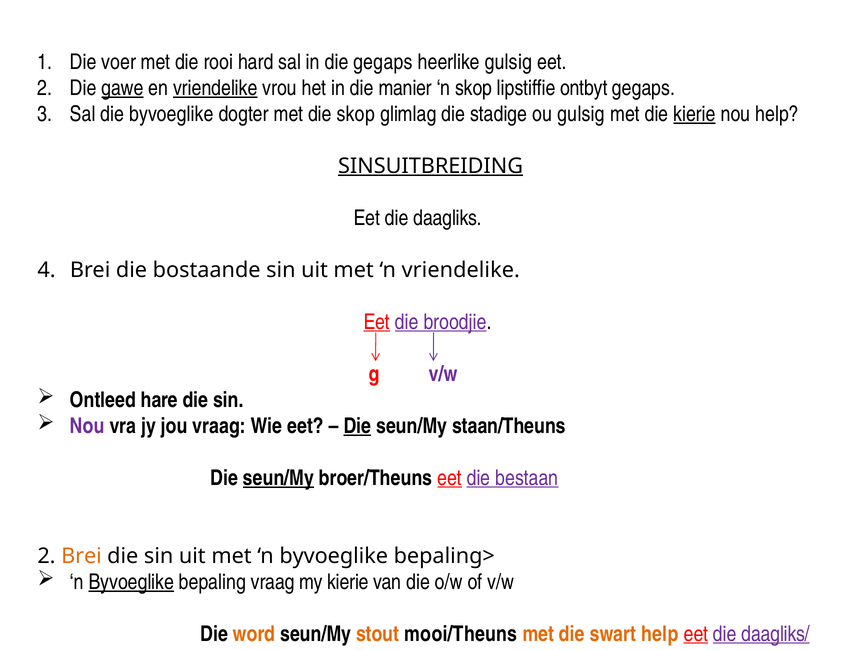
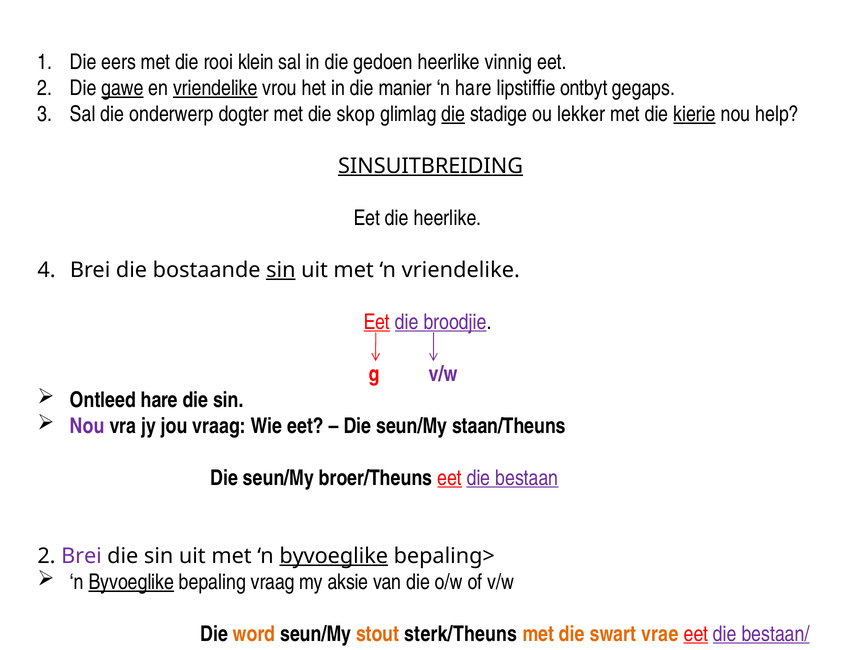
voer: voer -> eers (119, 62)
hard: hard -> klein (256, 62)
die gegaps: gegaps -> gedoen (383, 62)
heerlike gulsig: gulsig -> vinnig (508, 62)
n skop: skop -> hare (473, 88)
die byvoeglike: byvoeglike -> onderwerp (171, 114)
die underline: none -> present (453, 114)
ou gulsig: gulsig -> lekker (581, 114)
die daagliks: daagliks -> heerlike (448, 218)
sin underline: none -> present (281, 270)
Die underline: present -> none (357, 426)
seun/My underline: present -> none (278, 478)
Brei colour: orange -> purple (82, 556)
byvoeglike underline: none -> present (334, 556)
my kierie: kierie -> aksie (348, 582)
mooi/Theuns: mooi/Theuns -> sterk/Theuns (461, 634)
swart help: help -> vrae (660, 634)
daagliks/: daagliks/ -> bestaan/ (776, 634)
